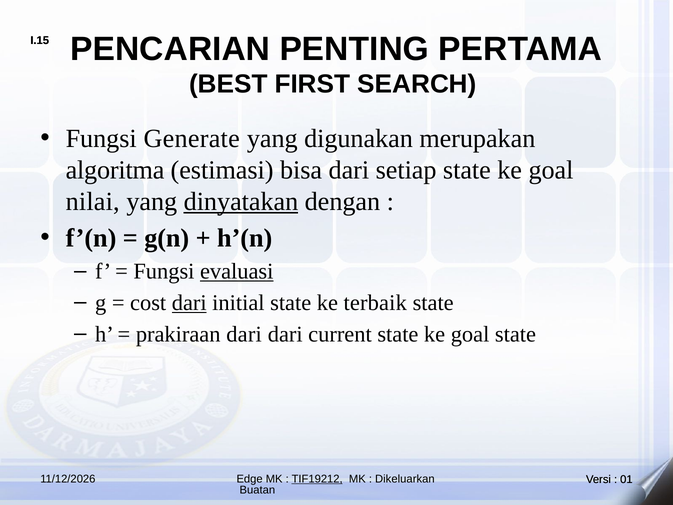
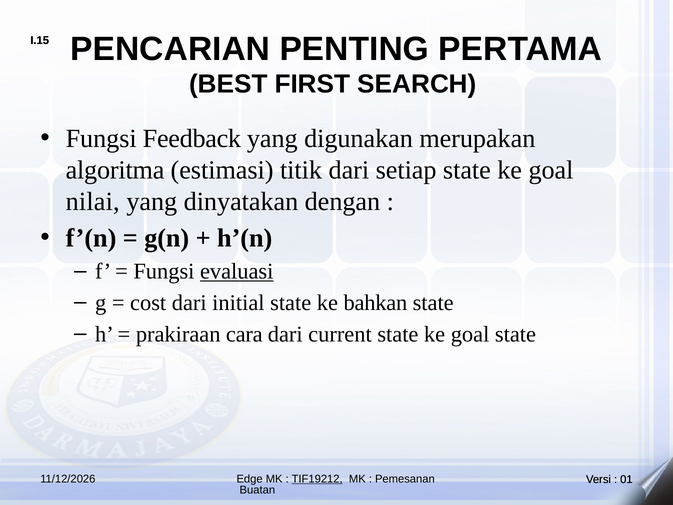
Generate: Generate -> Feedback (192, 139)
bisa: bisa -> titik (301, 170)
dinyatakan underline: present -> none (241, 201)
dari underline: present -> none (189, 303)
terbaik: terbaik -> bahkan (375, 303)
prakiraan dari: dari -> cara (244, 334)
Dikeluarkan: Dikeluarkan -> Pemesanan (405, 479)
